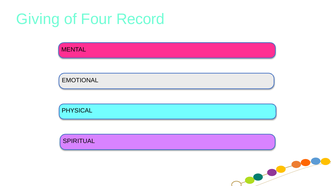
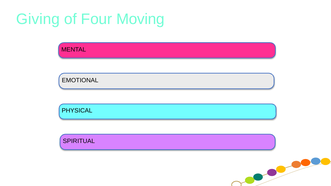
Record: Record -> Moving (140, 19)
